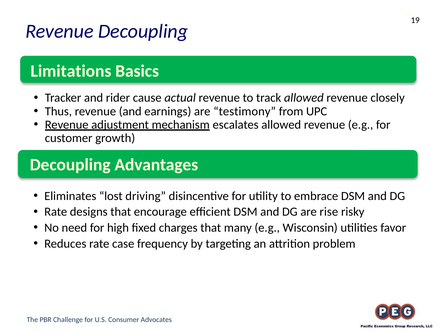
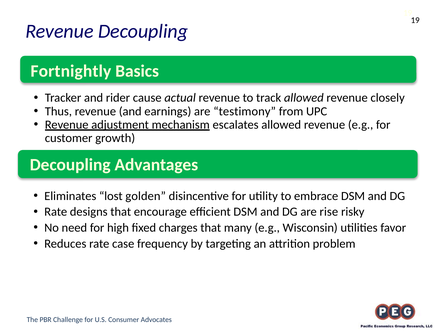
Limitations: Limitations -> Fortnightly (71, 71)
driving: driving -> golden (146, 196)
